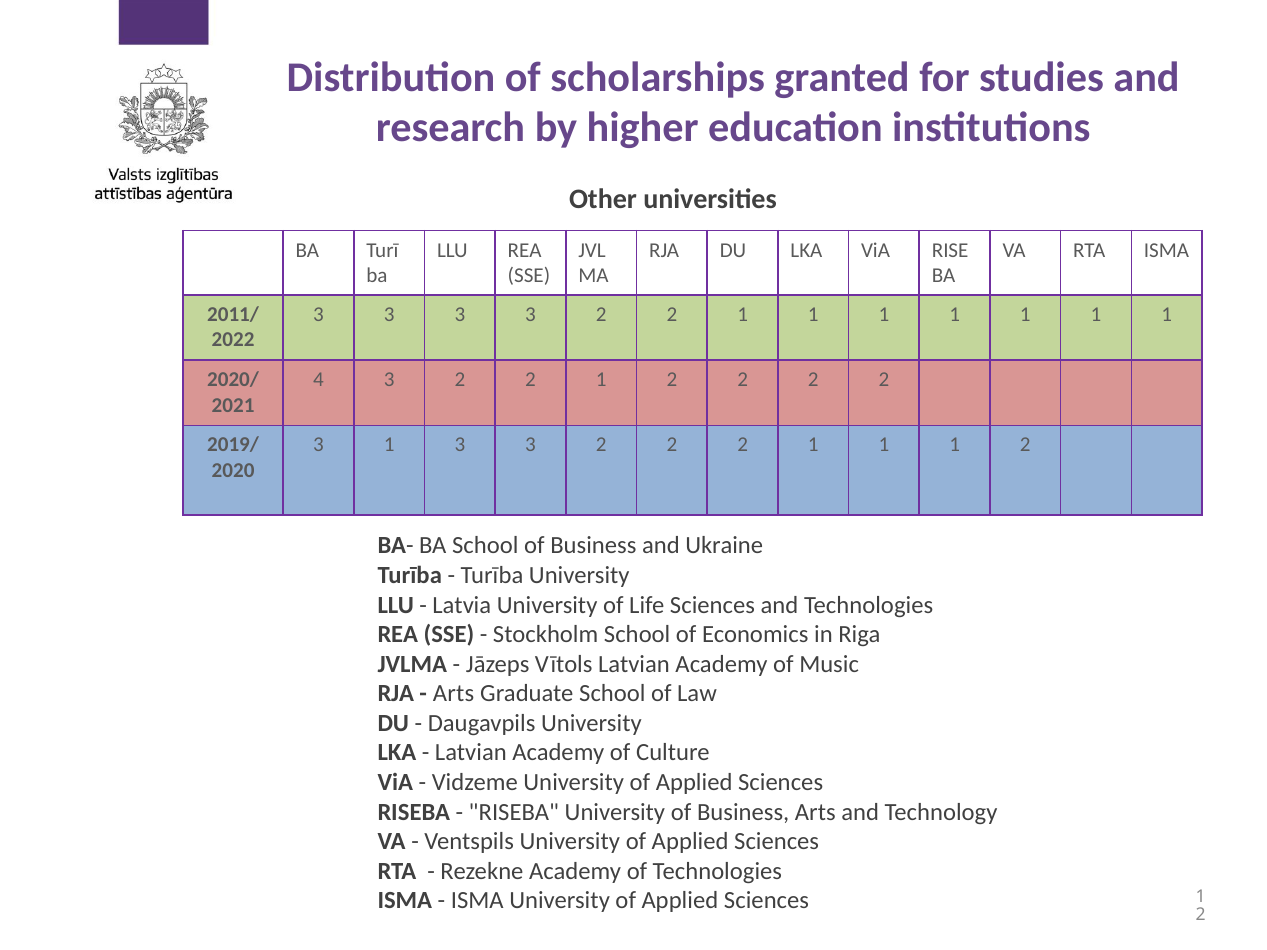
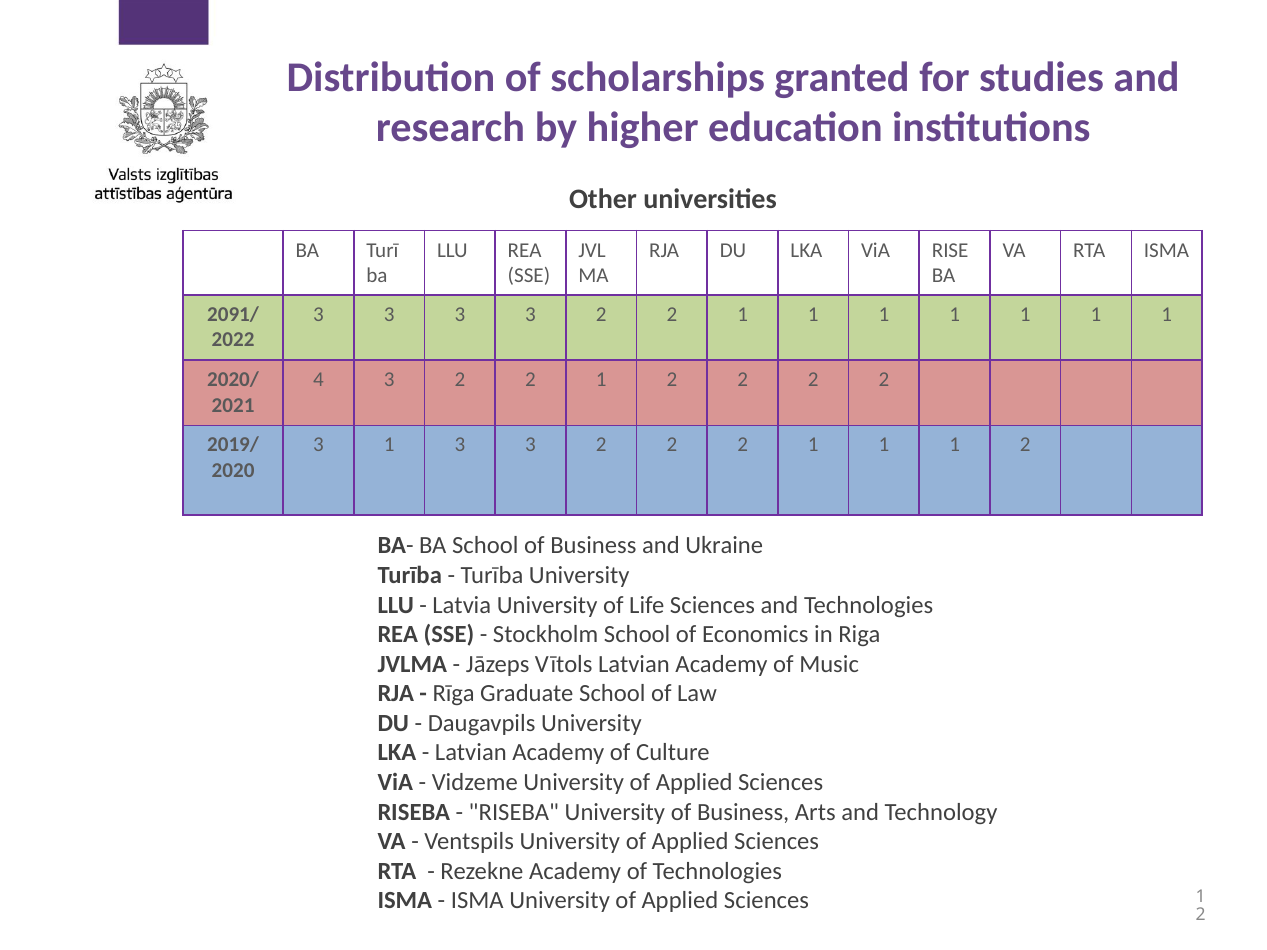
2011/: 2011/ -> 2091/ (233, 314)
Arts: Arts -> Rīga (454, 694)
